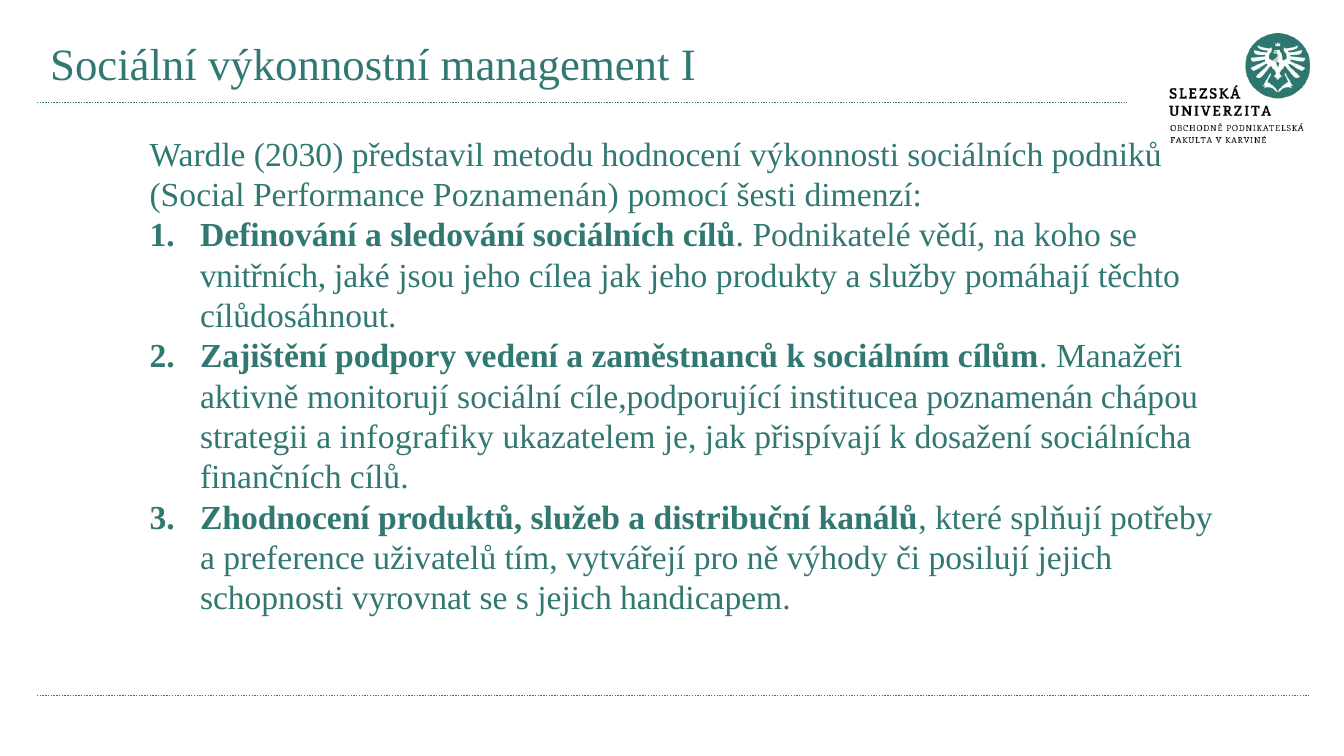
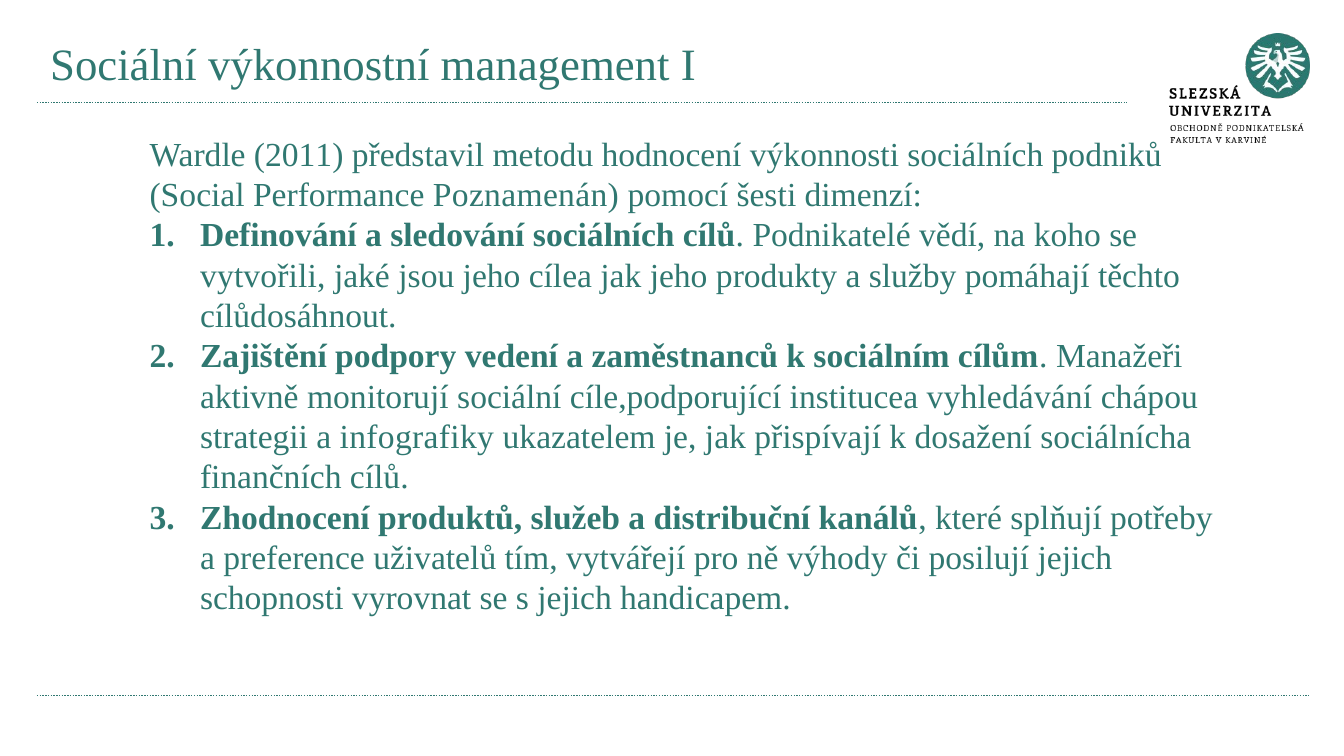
2030: 2030 -> 2011 (299, 155)
vnitřních: vnitřních -> vytvořili (263, 276)
institucea poznamenán: poznamenán -> vyhledávání (1009, 397)
